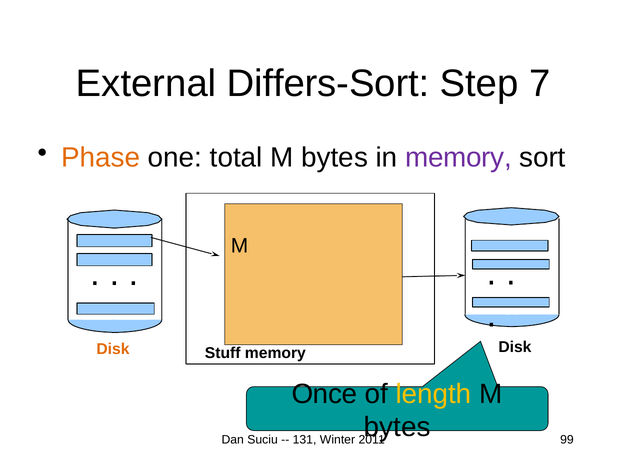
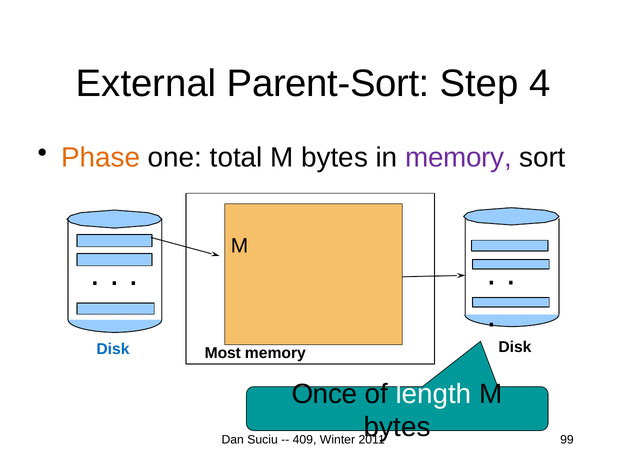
Differs-Sort: Differs-Sort -> Parent-Sort (328, 84)
7: 7 -> 4 (540, 84)
Disk colour: orange -> blue (113, 349)
Stuff: Stuff -> Most (223, 353)
length colour: yellow -> white (434, 394)
131: 131 -> 409 (305, 440)
